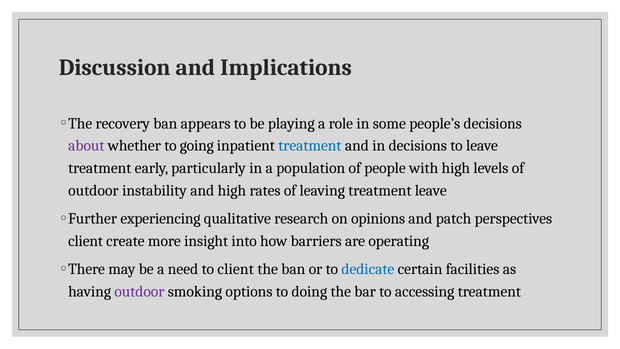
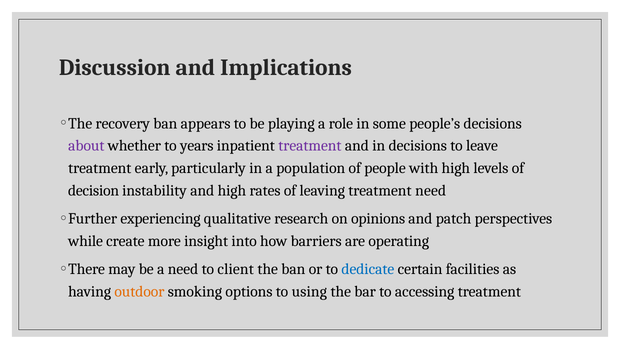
going: going -> years (197, 146)
treatment colour: blue -> purple (310, 146)
outdoor: outdoor -> decision (94, 190)
treatment leave: leave -> need (431, 190)
client: client -> while (86, 241)
outdoor colour: purple -> orange (139, 291)
doing: doing -> using (309, 291)
